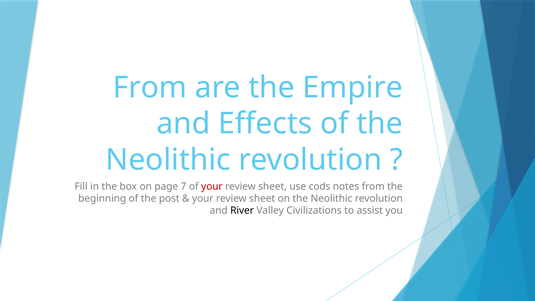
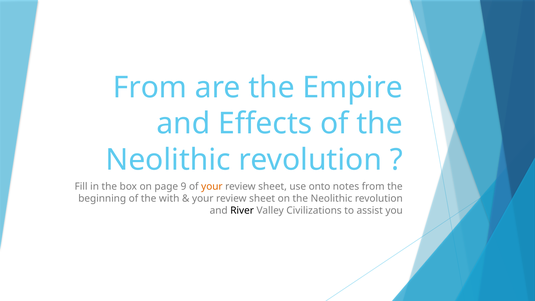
7: 7 -> 9 (184, 186)
your colour: red -> orange (212, 186)
cods: cods -> onto (320, 186)
post: post -> with (169, 199)
